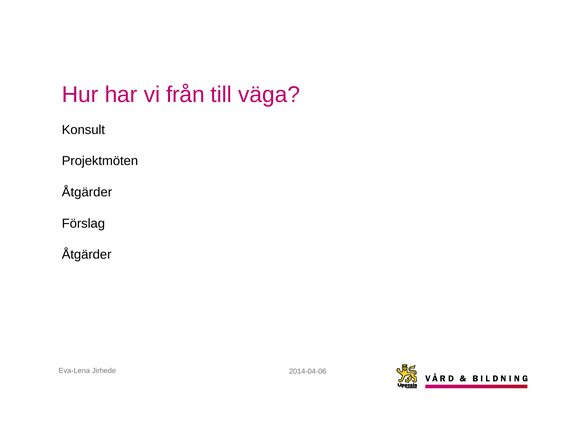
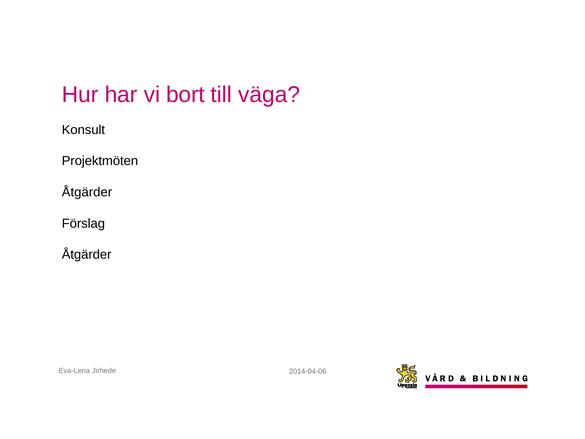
från: från -> bort (185, 95)
